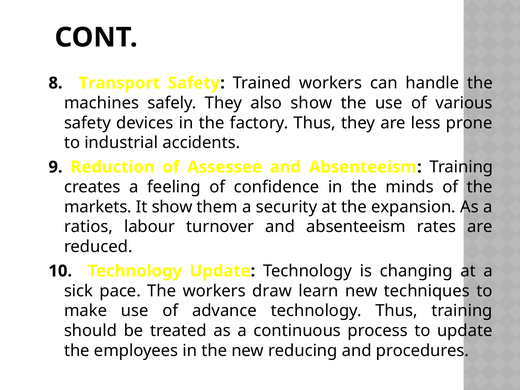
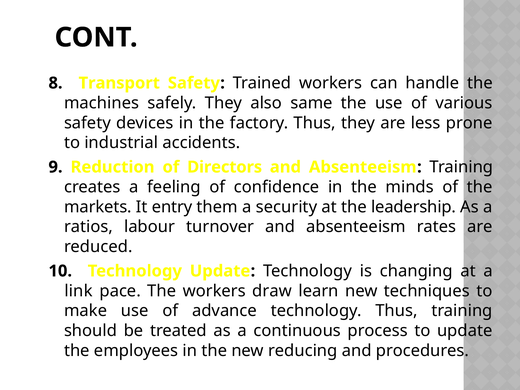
also show: show -> same (312, 103)
Assessee: Assessee -> Directors (225, 167)
It show: show -> entry (172, 207)
expansion: expansion -> leadership (414, 207)
sick: sick -> link (78, 291)
